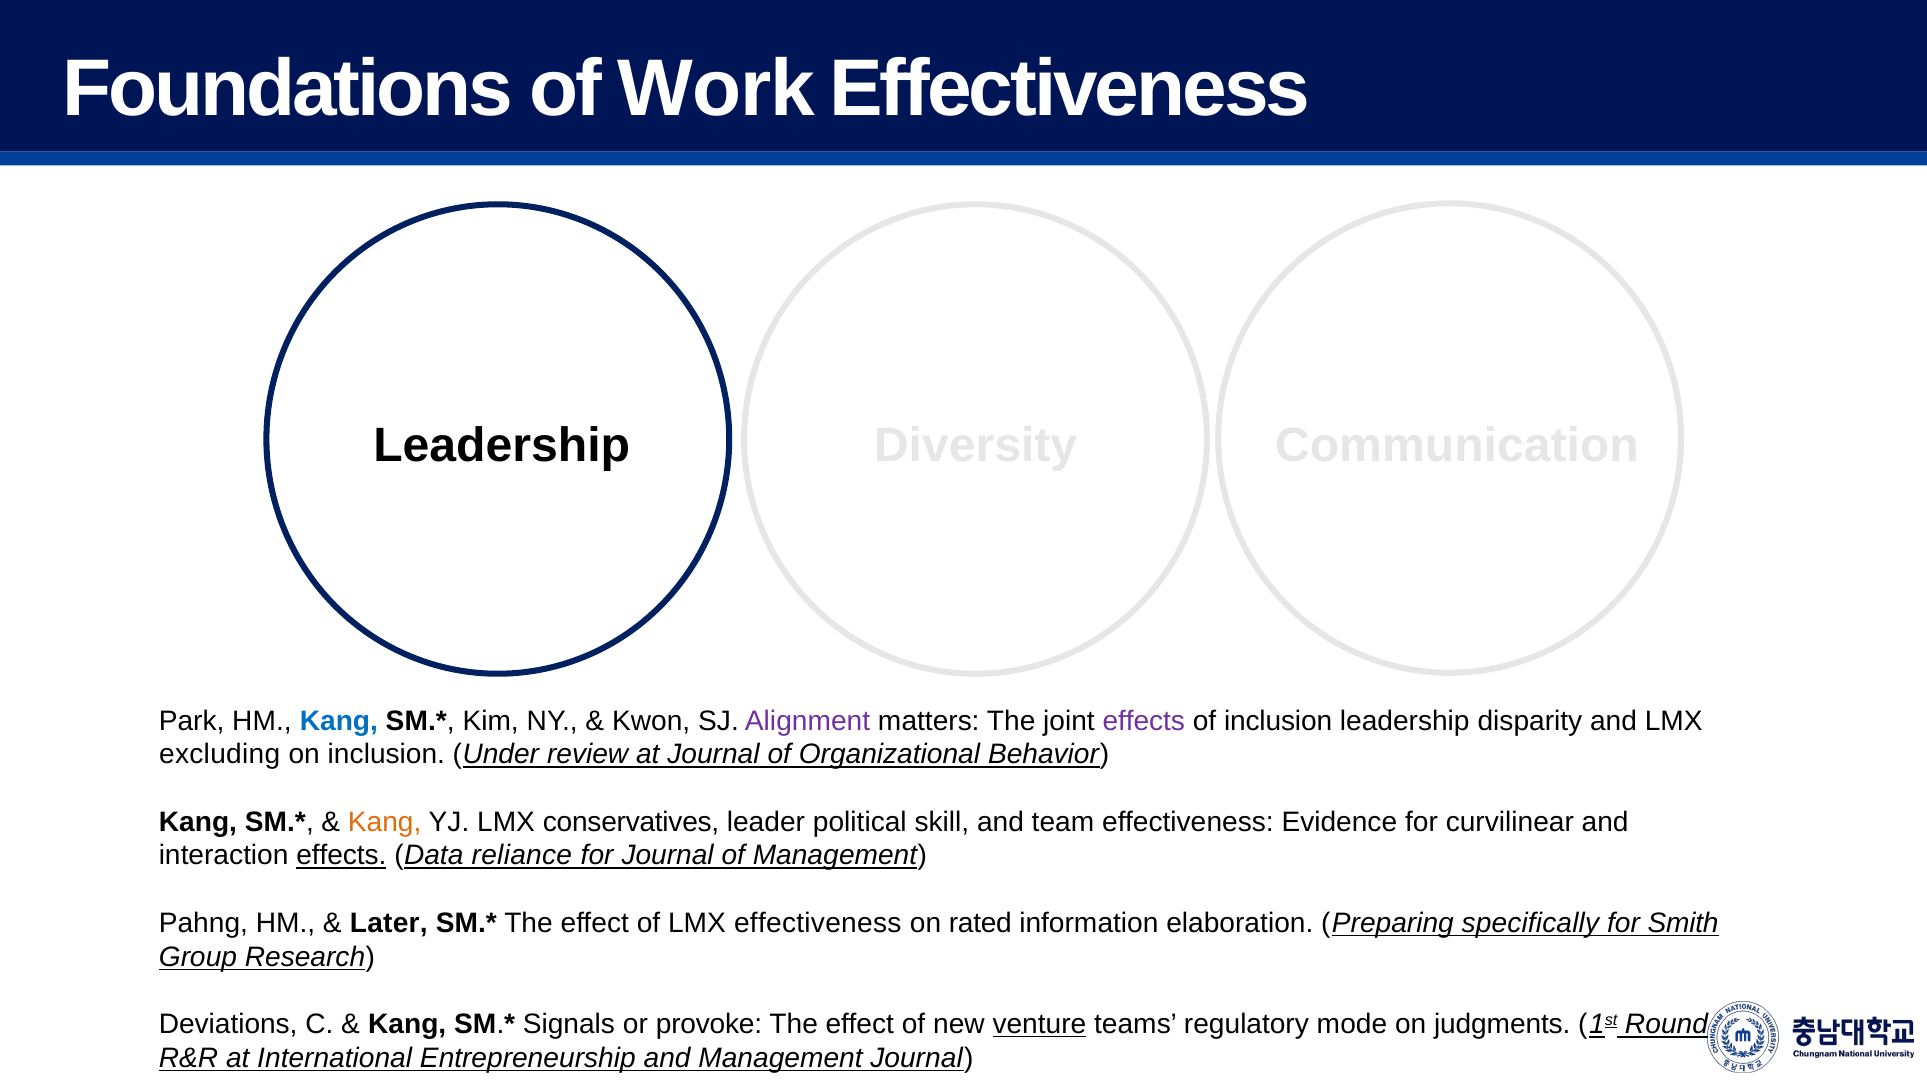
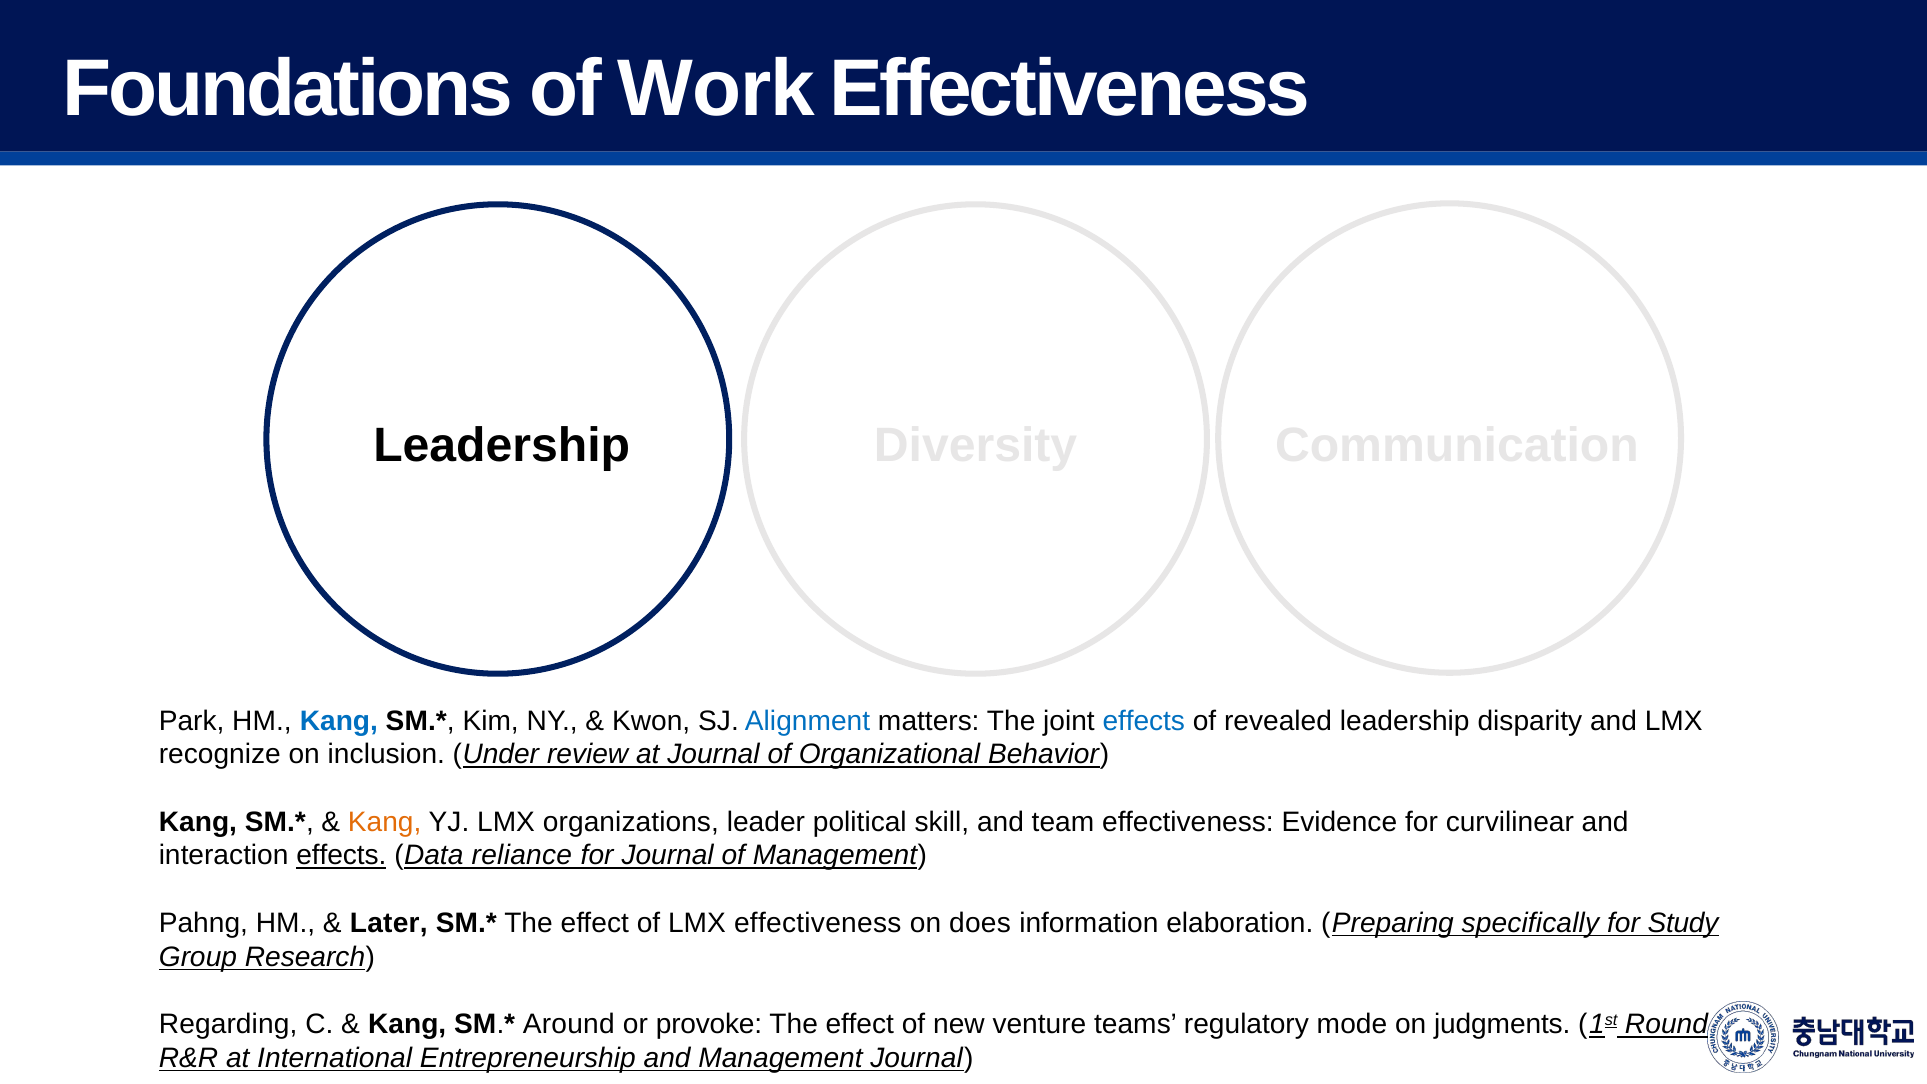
Alignment colour: purple -> blue (808, 721)
effects colour: purple -> blue (1144, 721)
of inclusion: inclusion -> revealed (1278, 721)
excluding: excluding -> recognize (220, 754)
conservatives: conservatives -> organizations (631, 822)
rated: rated -> does (980, 923)
Smith: Smith -> Study (1683, 923)
Deviations: Deviations -> Regarding (228, 1024)
Signals: Signals -> Around (569, 1024)
venture underline: present -> none (1039, 1024)
